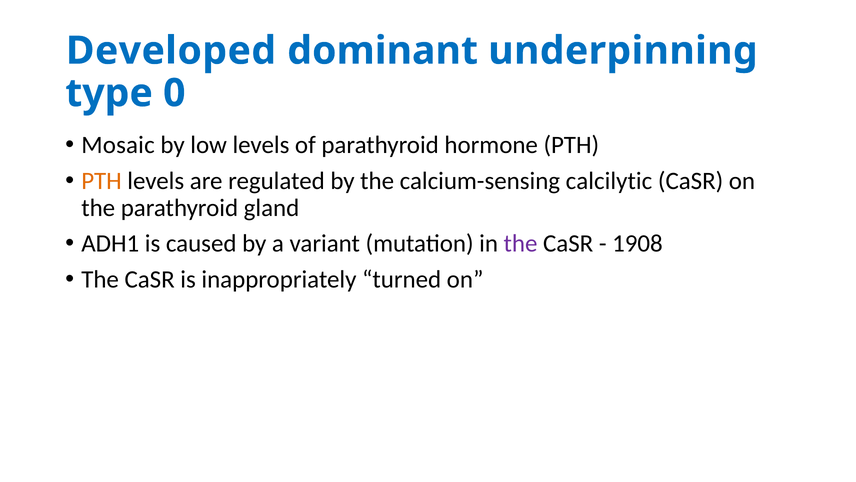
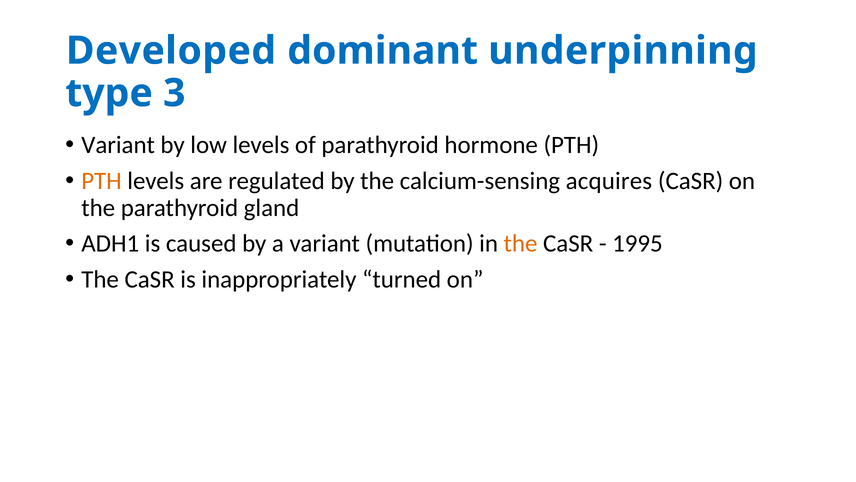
0: 0 -> 3 (174, 93)
Mosaic: Mosaic -> Variant (118, 145)
calcilytic: calcilytic -> acquires (609, 181)
the colour: purple -> orange (521, 243)
1908: 1908 -> 1995 (637, 243)
